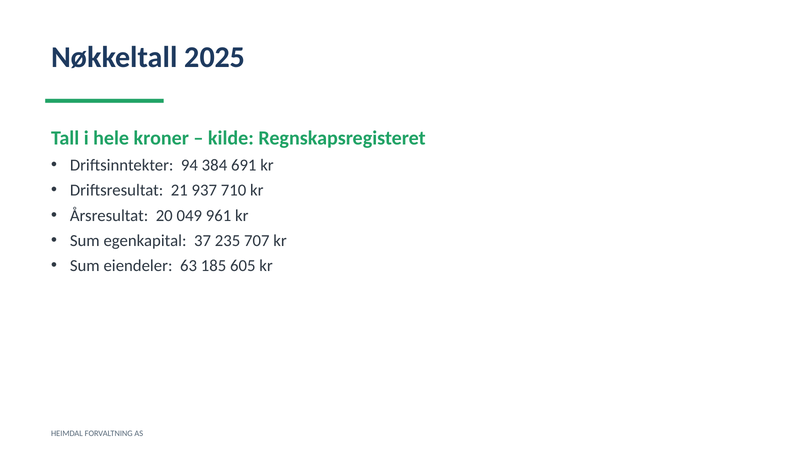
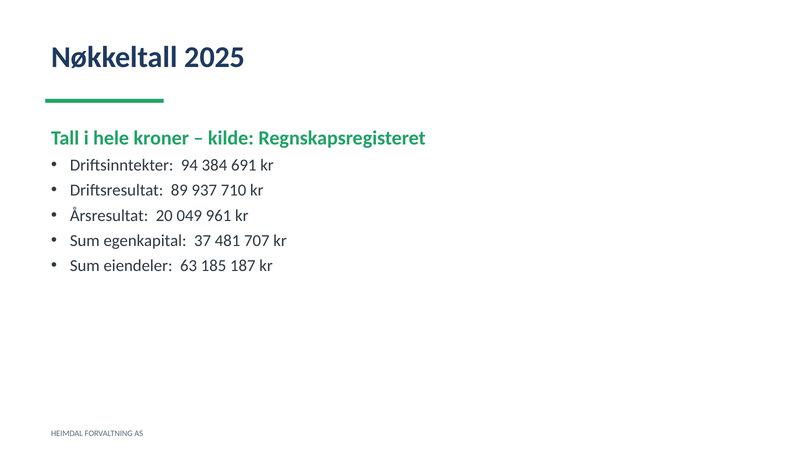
21: 21 -> 89 (179, 190)
235: 235 -> 481 (228, 240)
605: 605 -> 187 (243, 266)
